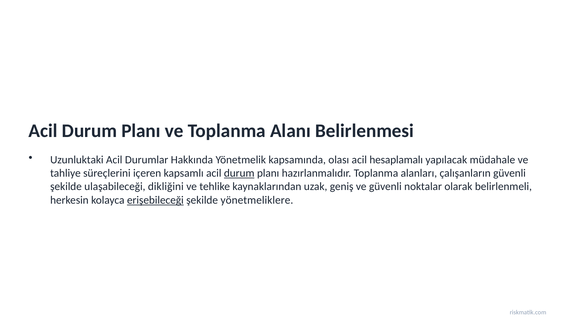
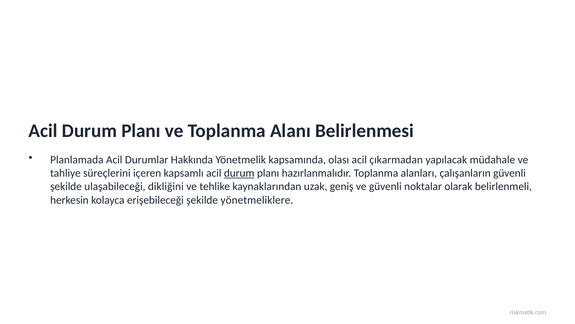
Uzunluktaki: Uzunluktaki -> Planlamada (77, 159)
hesaplamalı: hesaplamalı -> çıkarmadan (396, 159)
erişebileceği underline: present -> none (155, 200)
